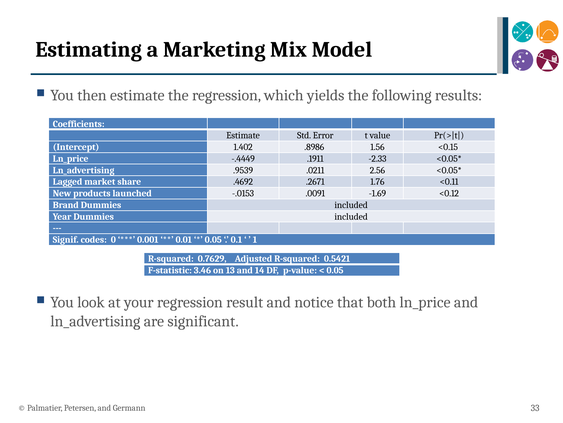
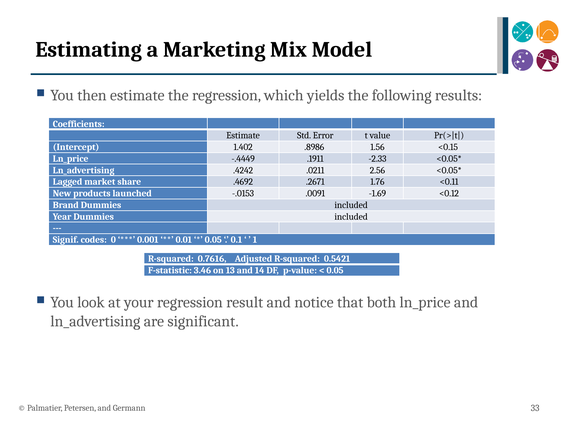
.9539: .9539 -> .4242 (243, 170)
0.7629: 0.7629 -> 0.7616 (212, 258)
